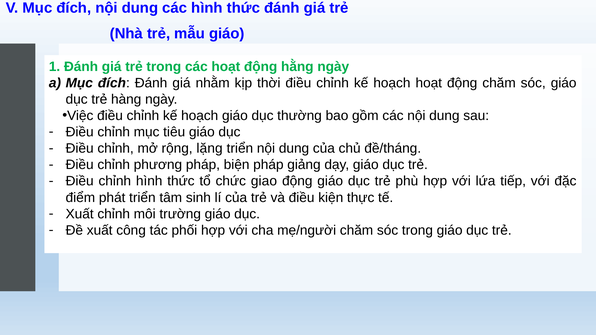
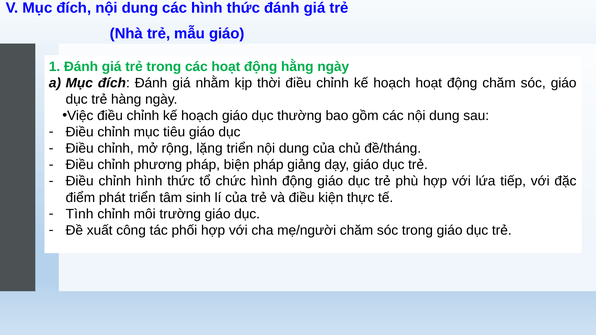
chức giao: giao -> hình (264, 181)
Xuất: Xuất -> Tình (80, 214)
